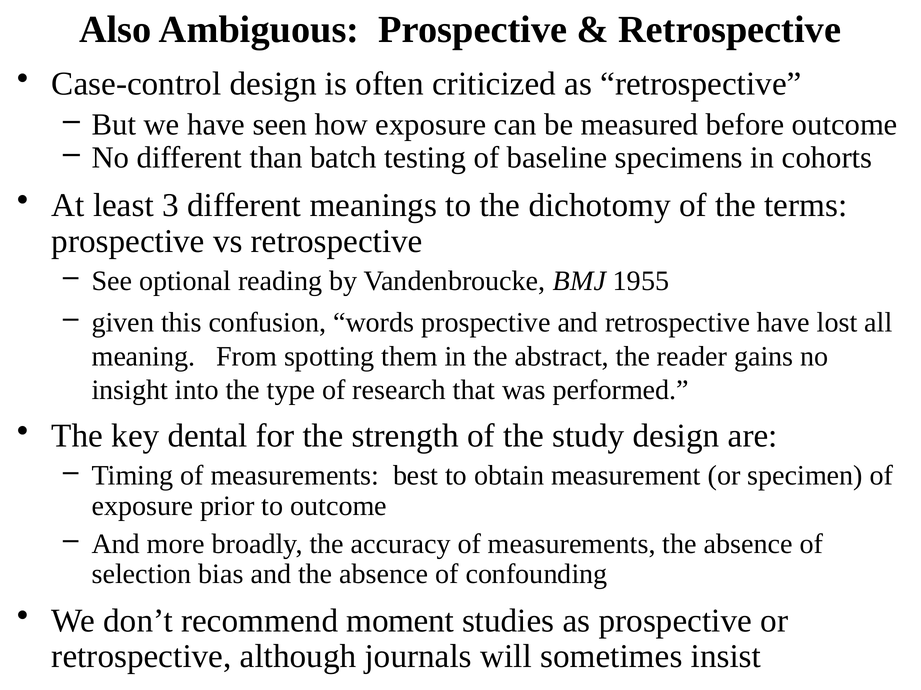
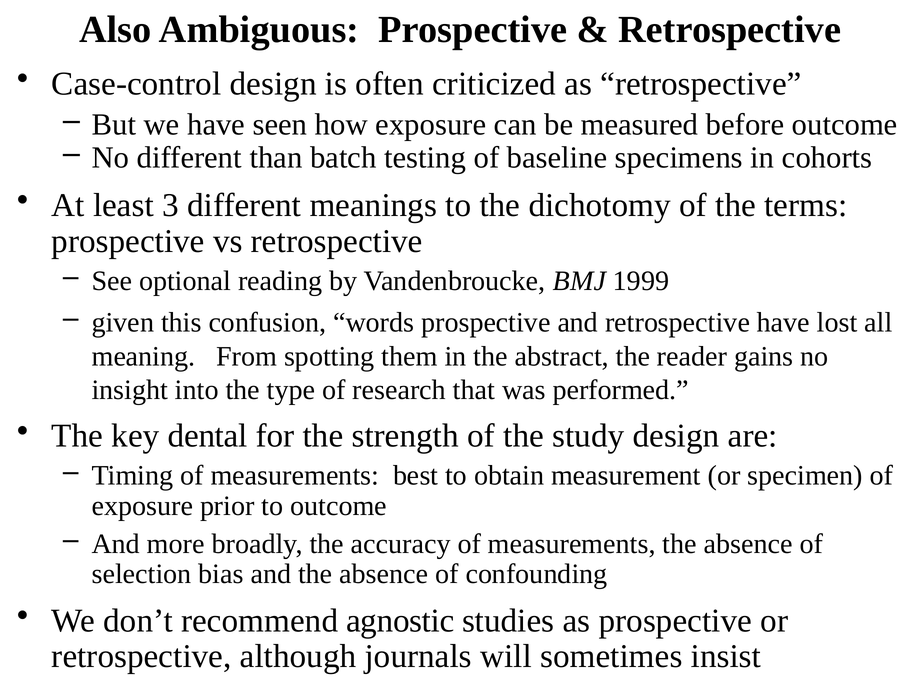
1955: 1955 -> 1999 (641, 281)
moment: moment -> agnostic (400, 621)
